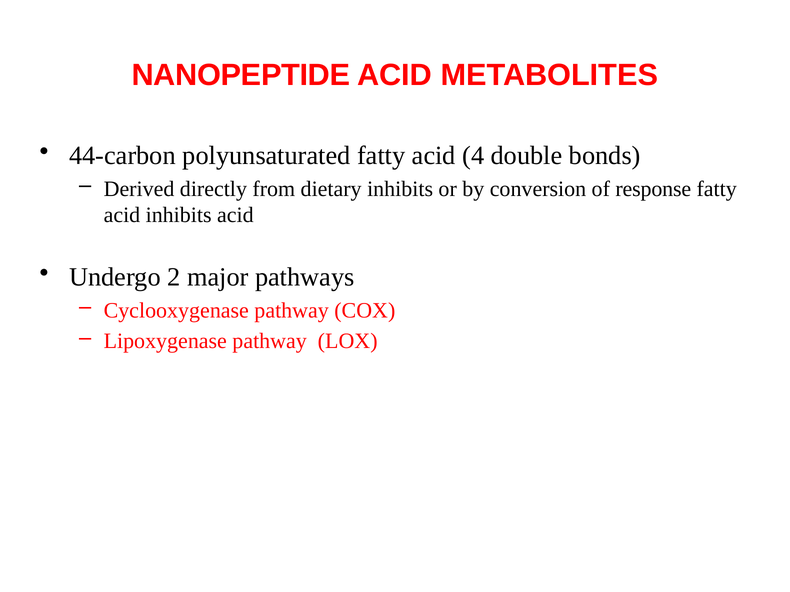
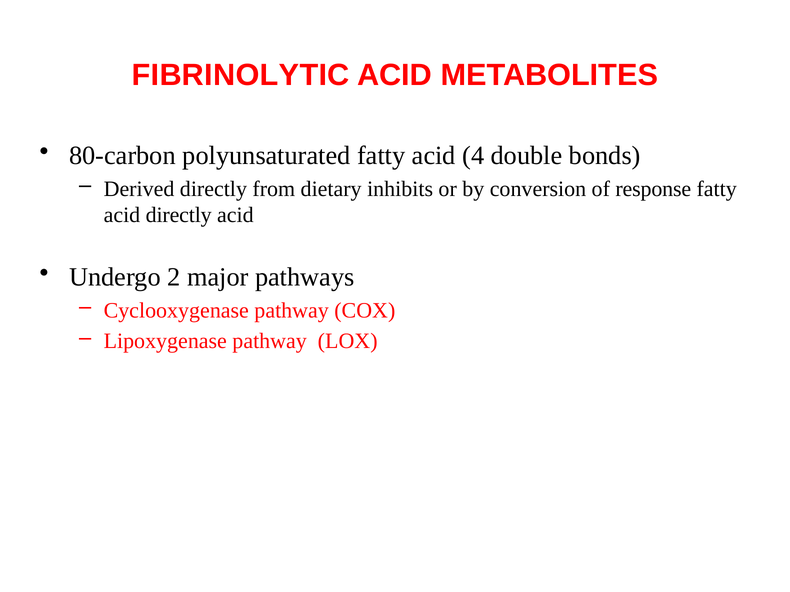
NANOPEPTIDE: NANOPEPTIDE -> FIBRINOLYTIC (241, 75)
44-carbon: 44-carbon -> 80-carbon (122, 156)
acid inhibits: inhibits -> directly (179, 215)
